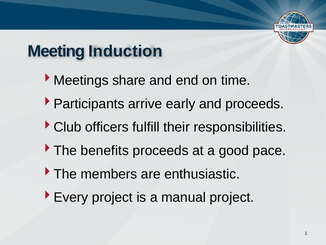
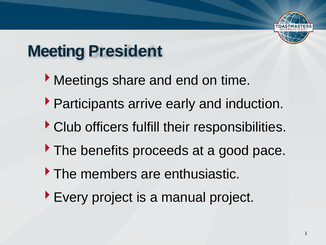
Induction: Induction -> President (125, 51)
and proceeds: proceeds -> induction (255, 104)
